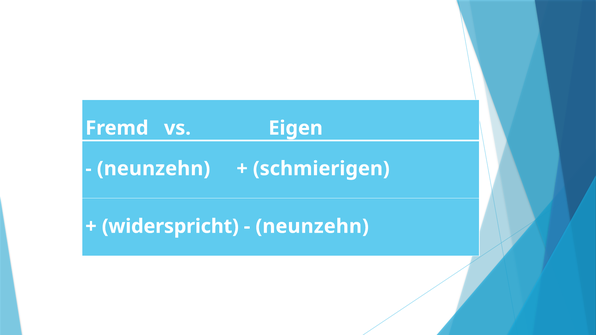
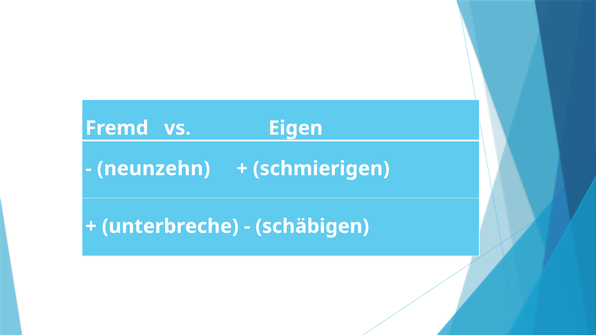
widerspricht: widerspricht -> unterbreche (170, 226)
neunzehn: neunzehn -> schäbigen (312, 226)
